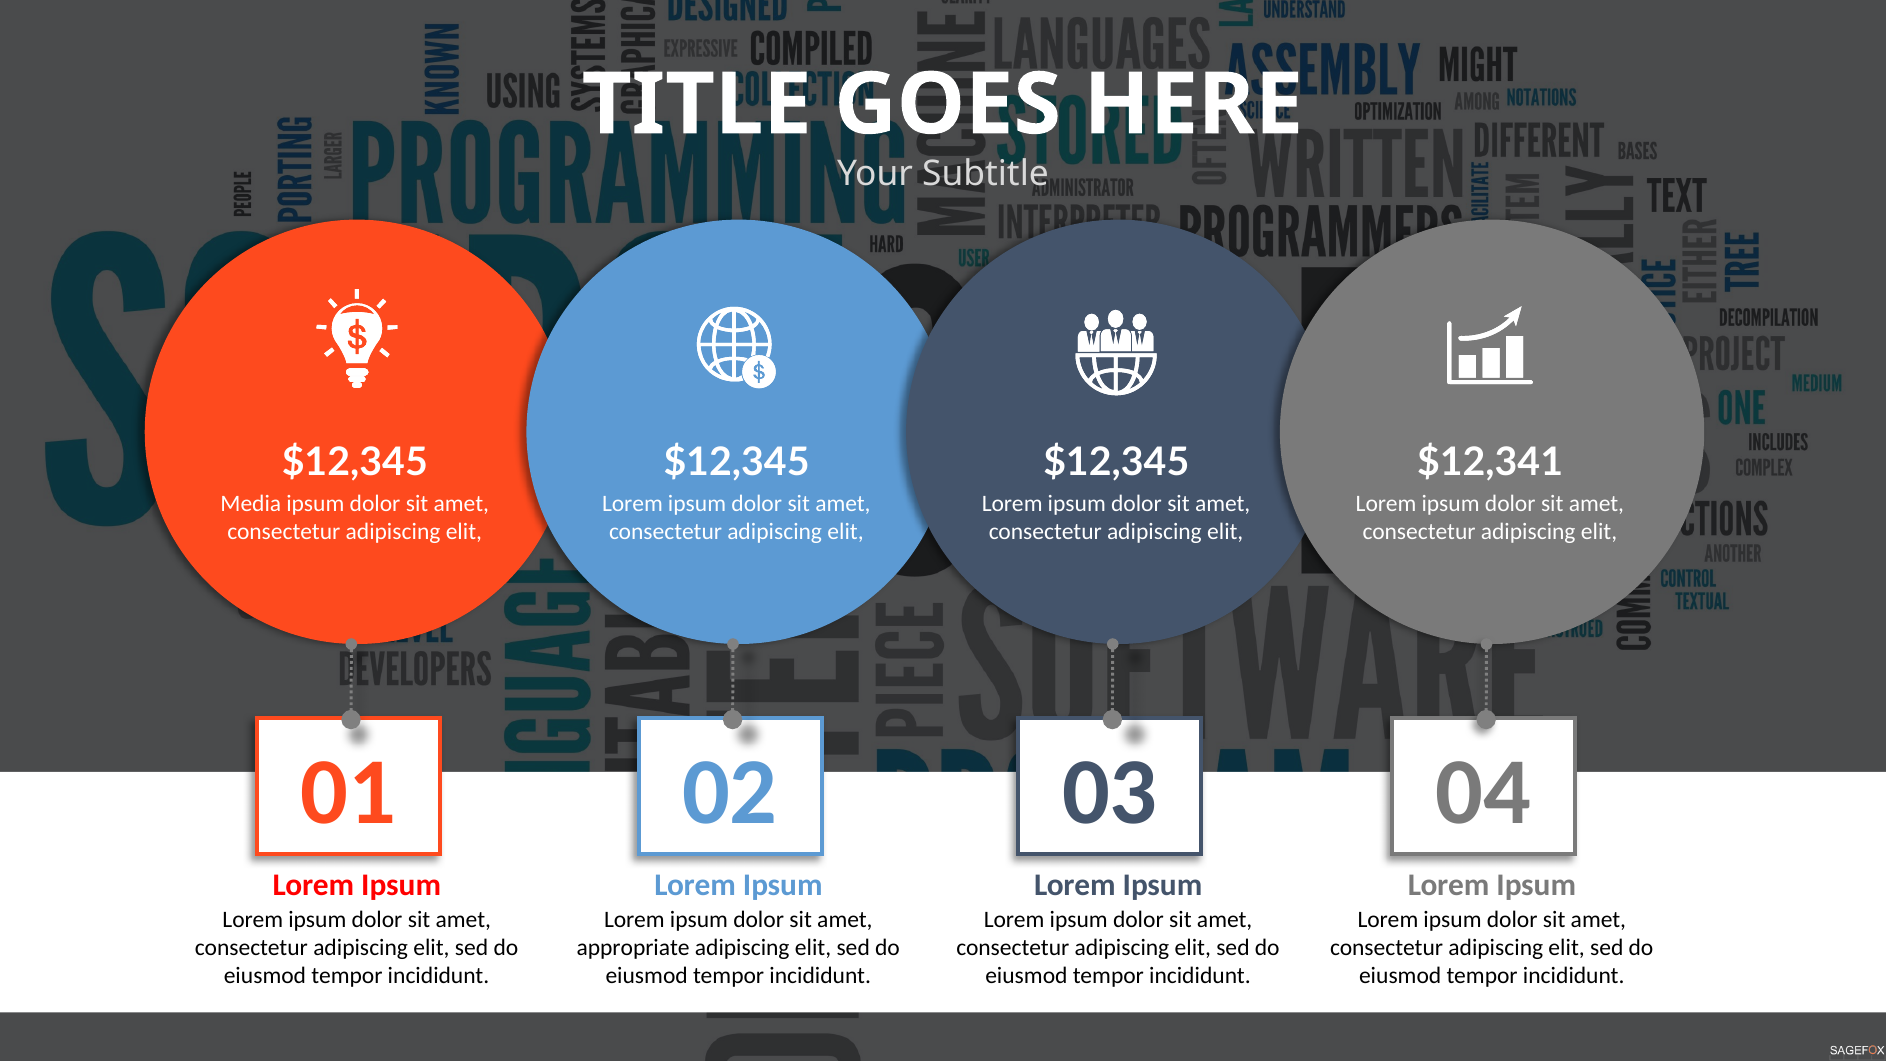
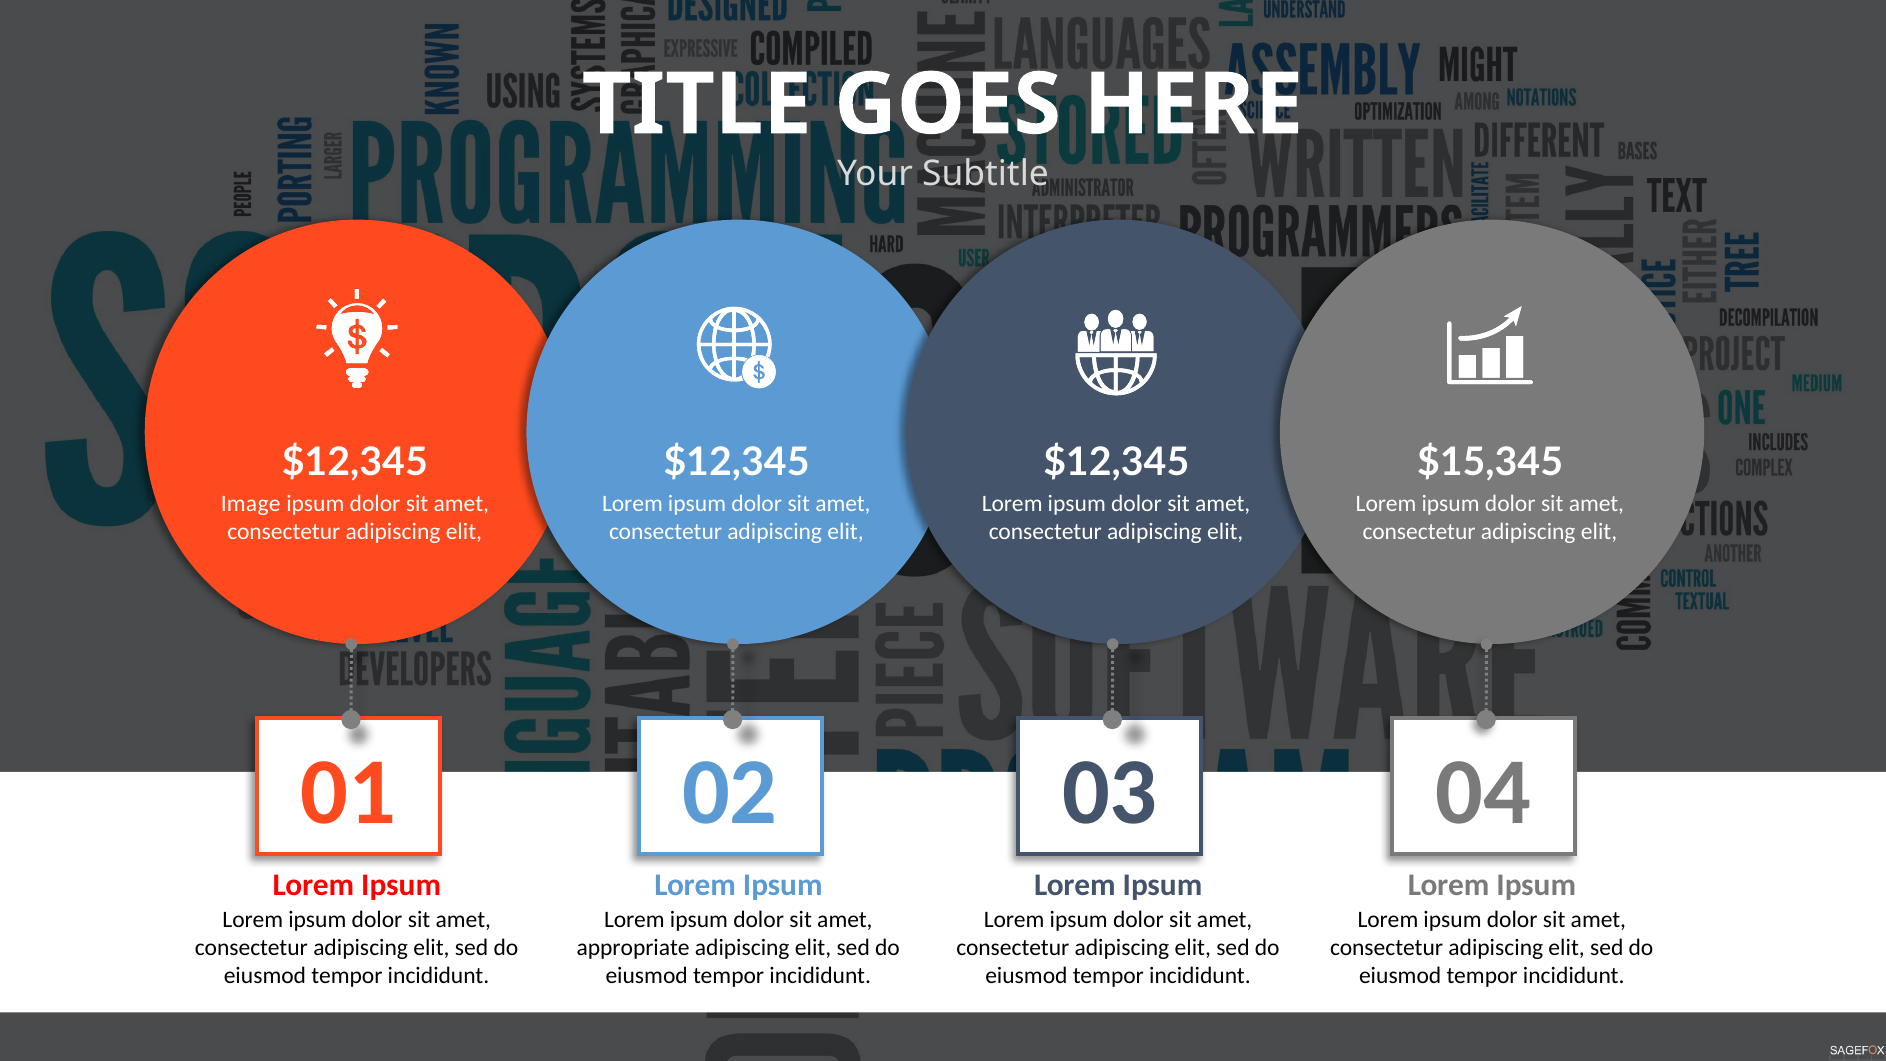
$12,341: $12,341 -> $15,345 (1490, 462)
Media: Media -> Image (251, 504)
